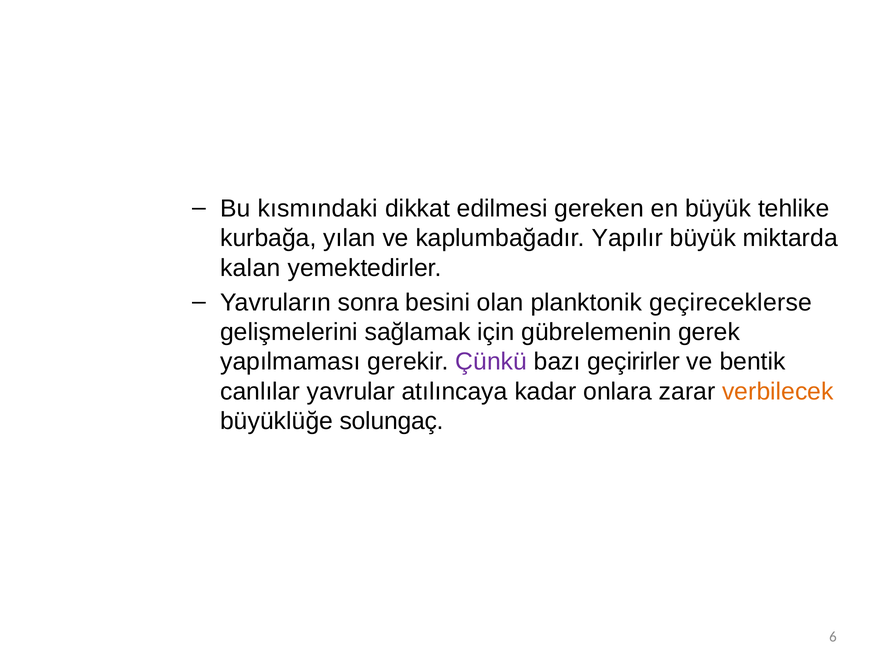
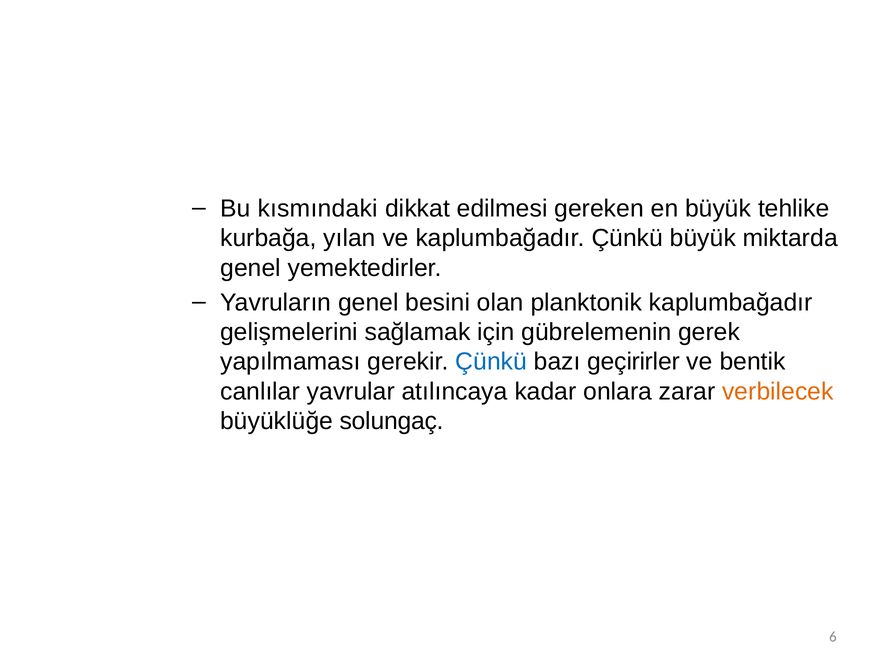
kaplumbağadır Yapılır: Yapılır -> Çünkü (627, 238)
kalan: kalan -> genel (251, 268)
Yavruların sonra: sonra -> genel (368, 303)
planktonik geçireceklerse: geçireceklerse -> kaplumbağadır (731, 303)
Çünkü colour: purple -> blue (491, 362)
